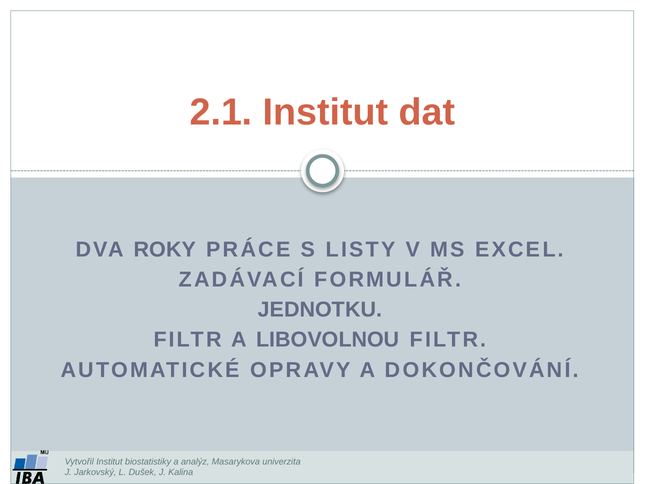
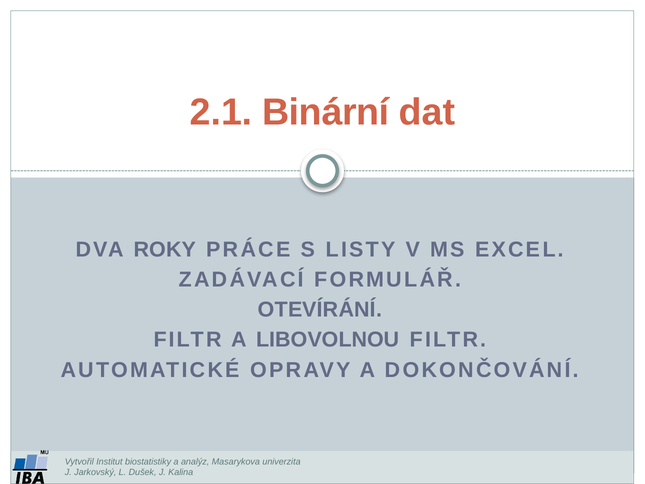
2.1 Institut: Institut -> Binární (326, 112)
JEDNOTKU: JEDNOTKU -> OTEVÍRÁNÍ (320, 310)
